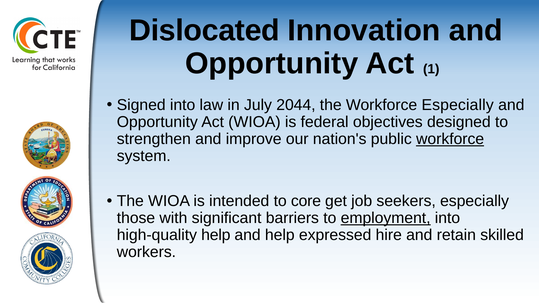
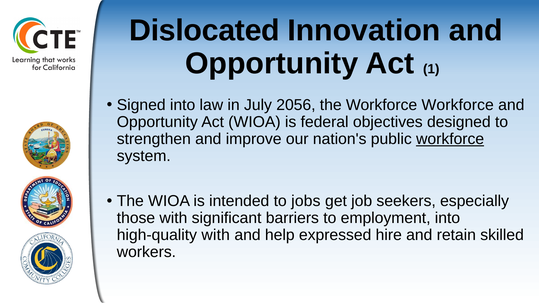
2044: 2044 -> 2056 (296, 105)
Workforce Especially: Especially -> Workforce (458, 105)
core: core -> jobs (306, 201)
employment underline: present -> none (386, 218)
high-quality help: help -> with (216, 235)
